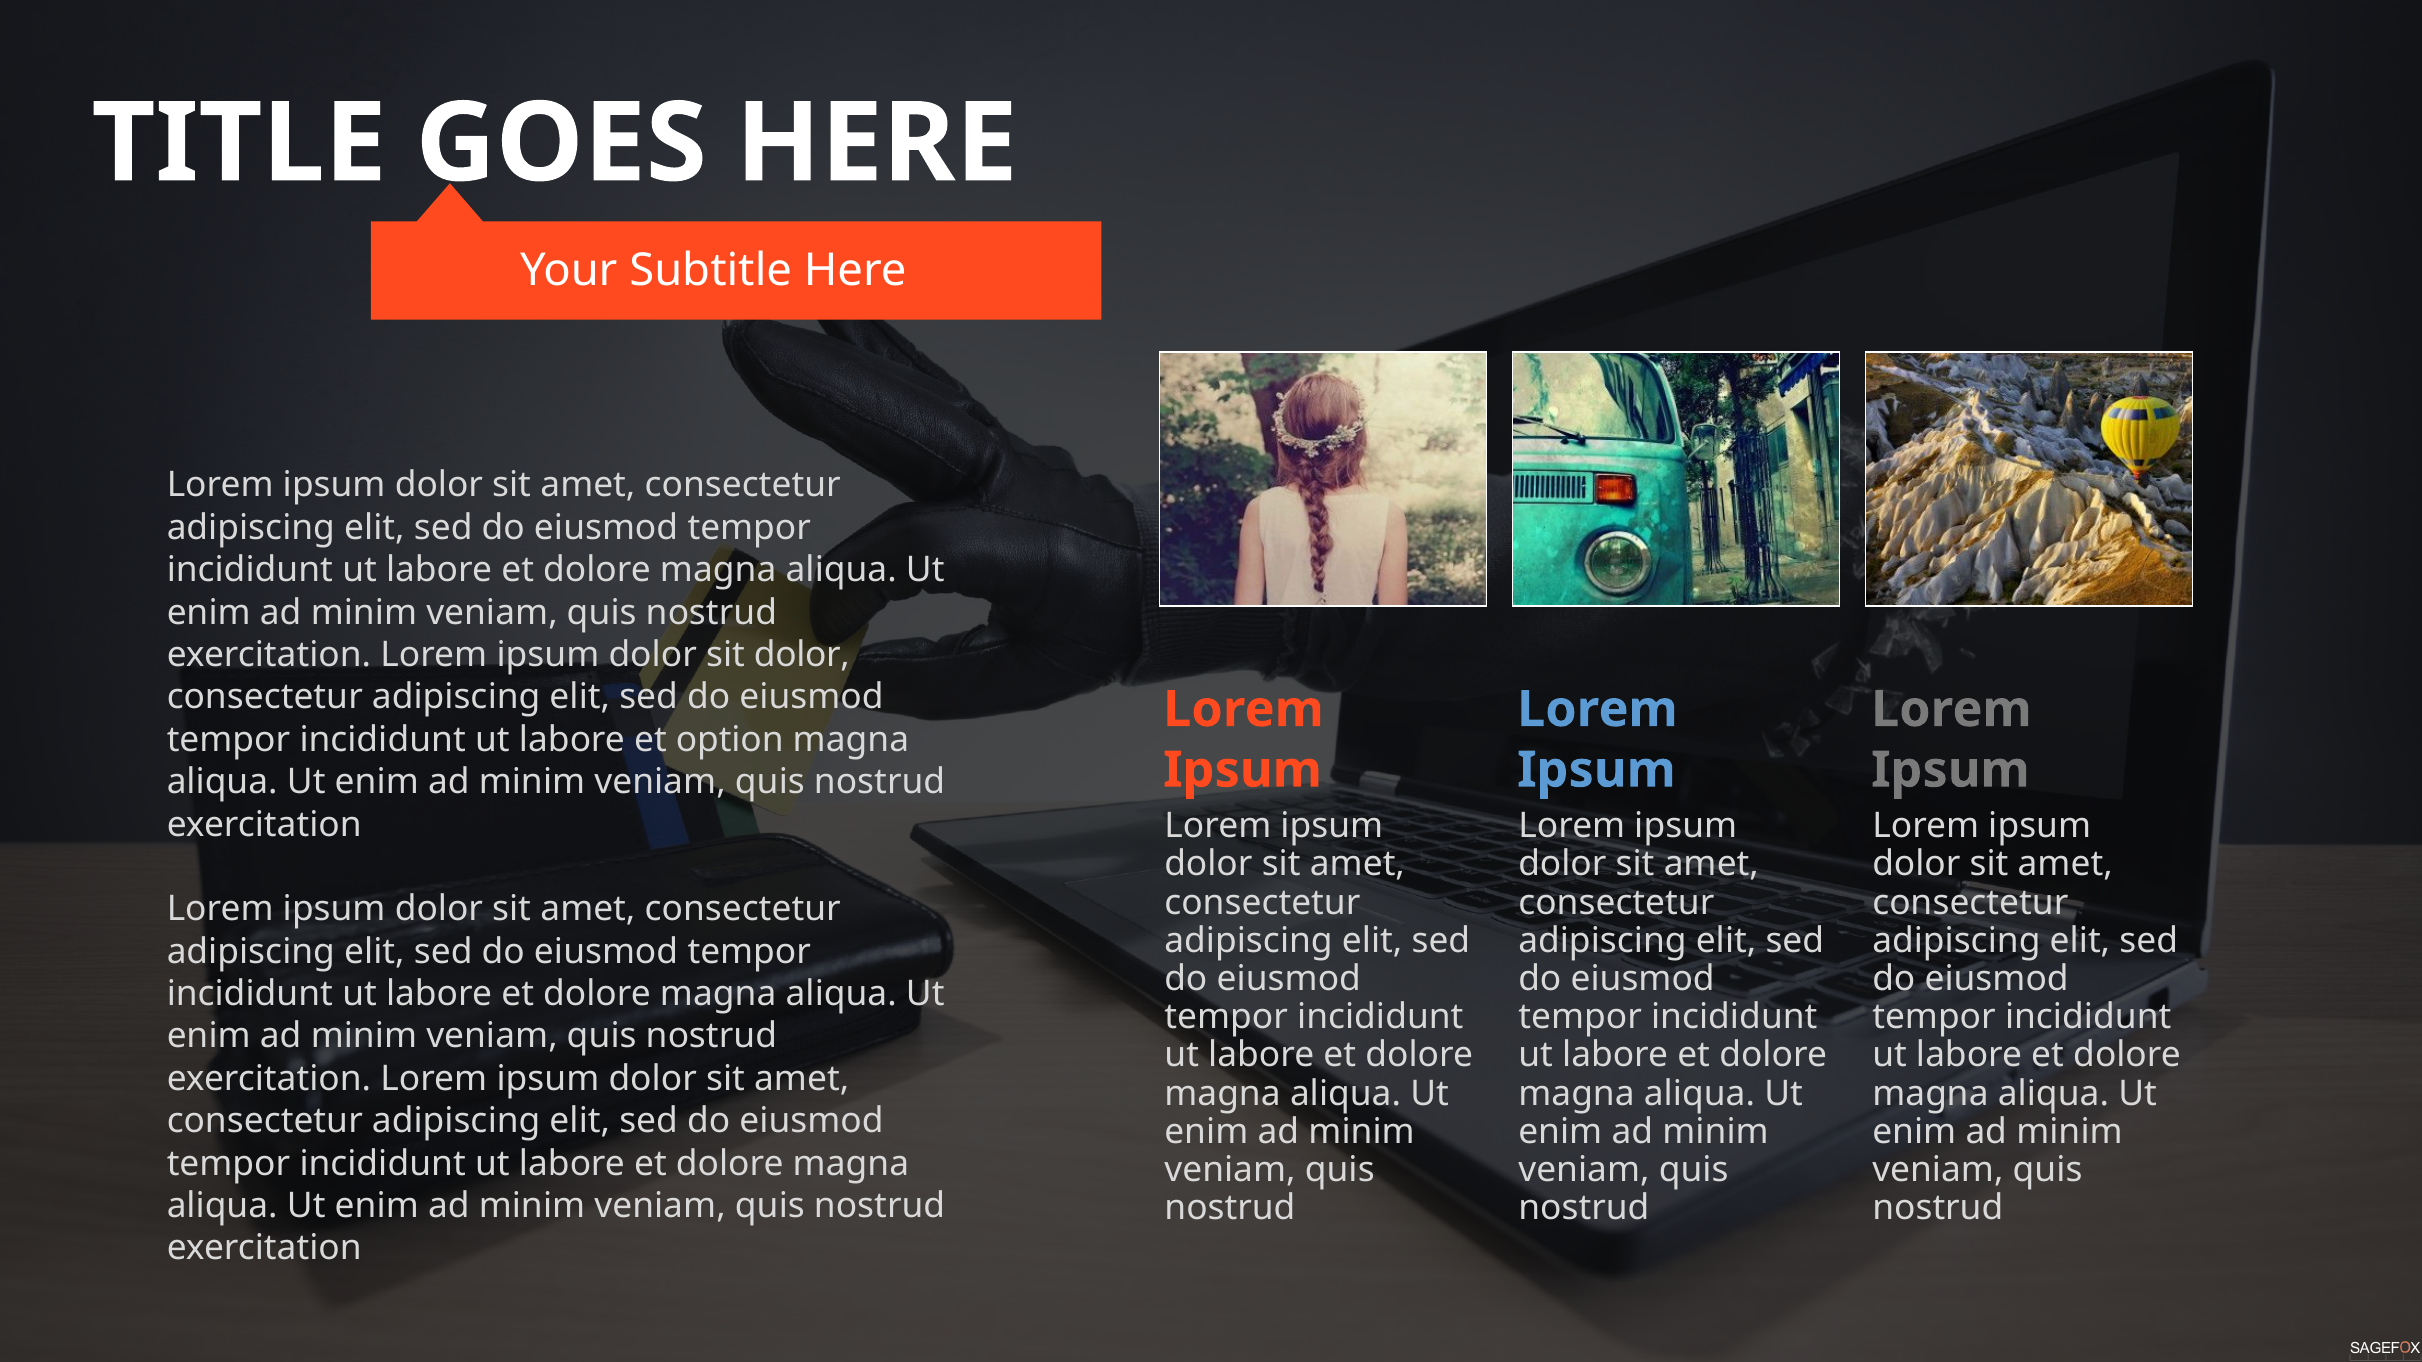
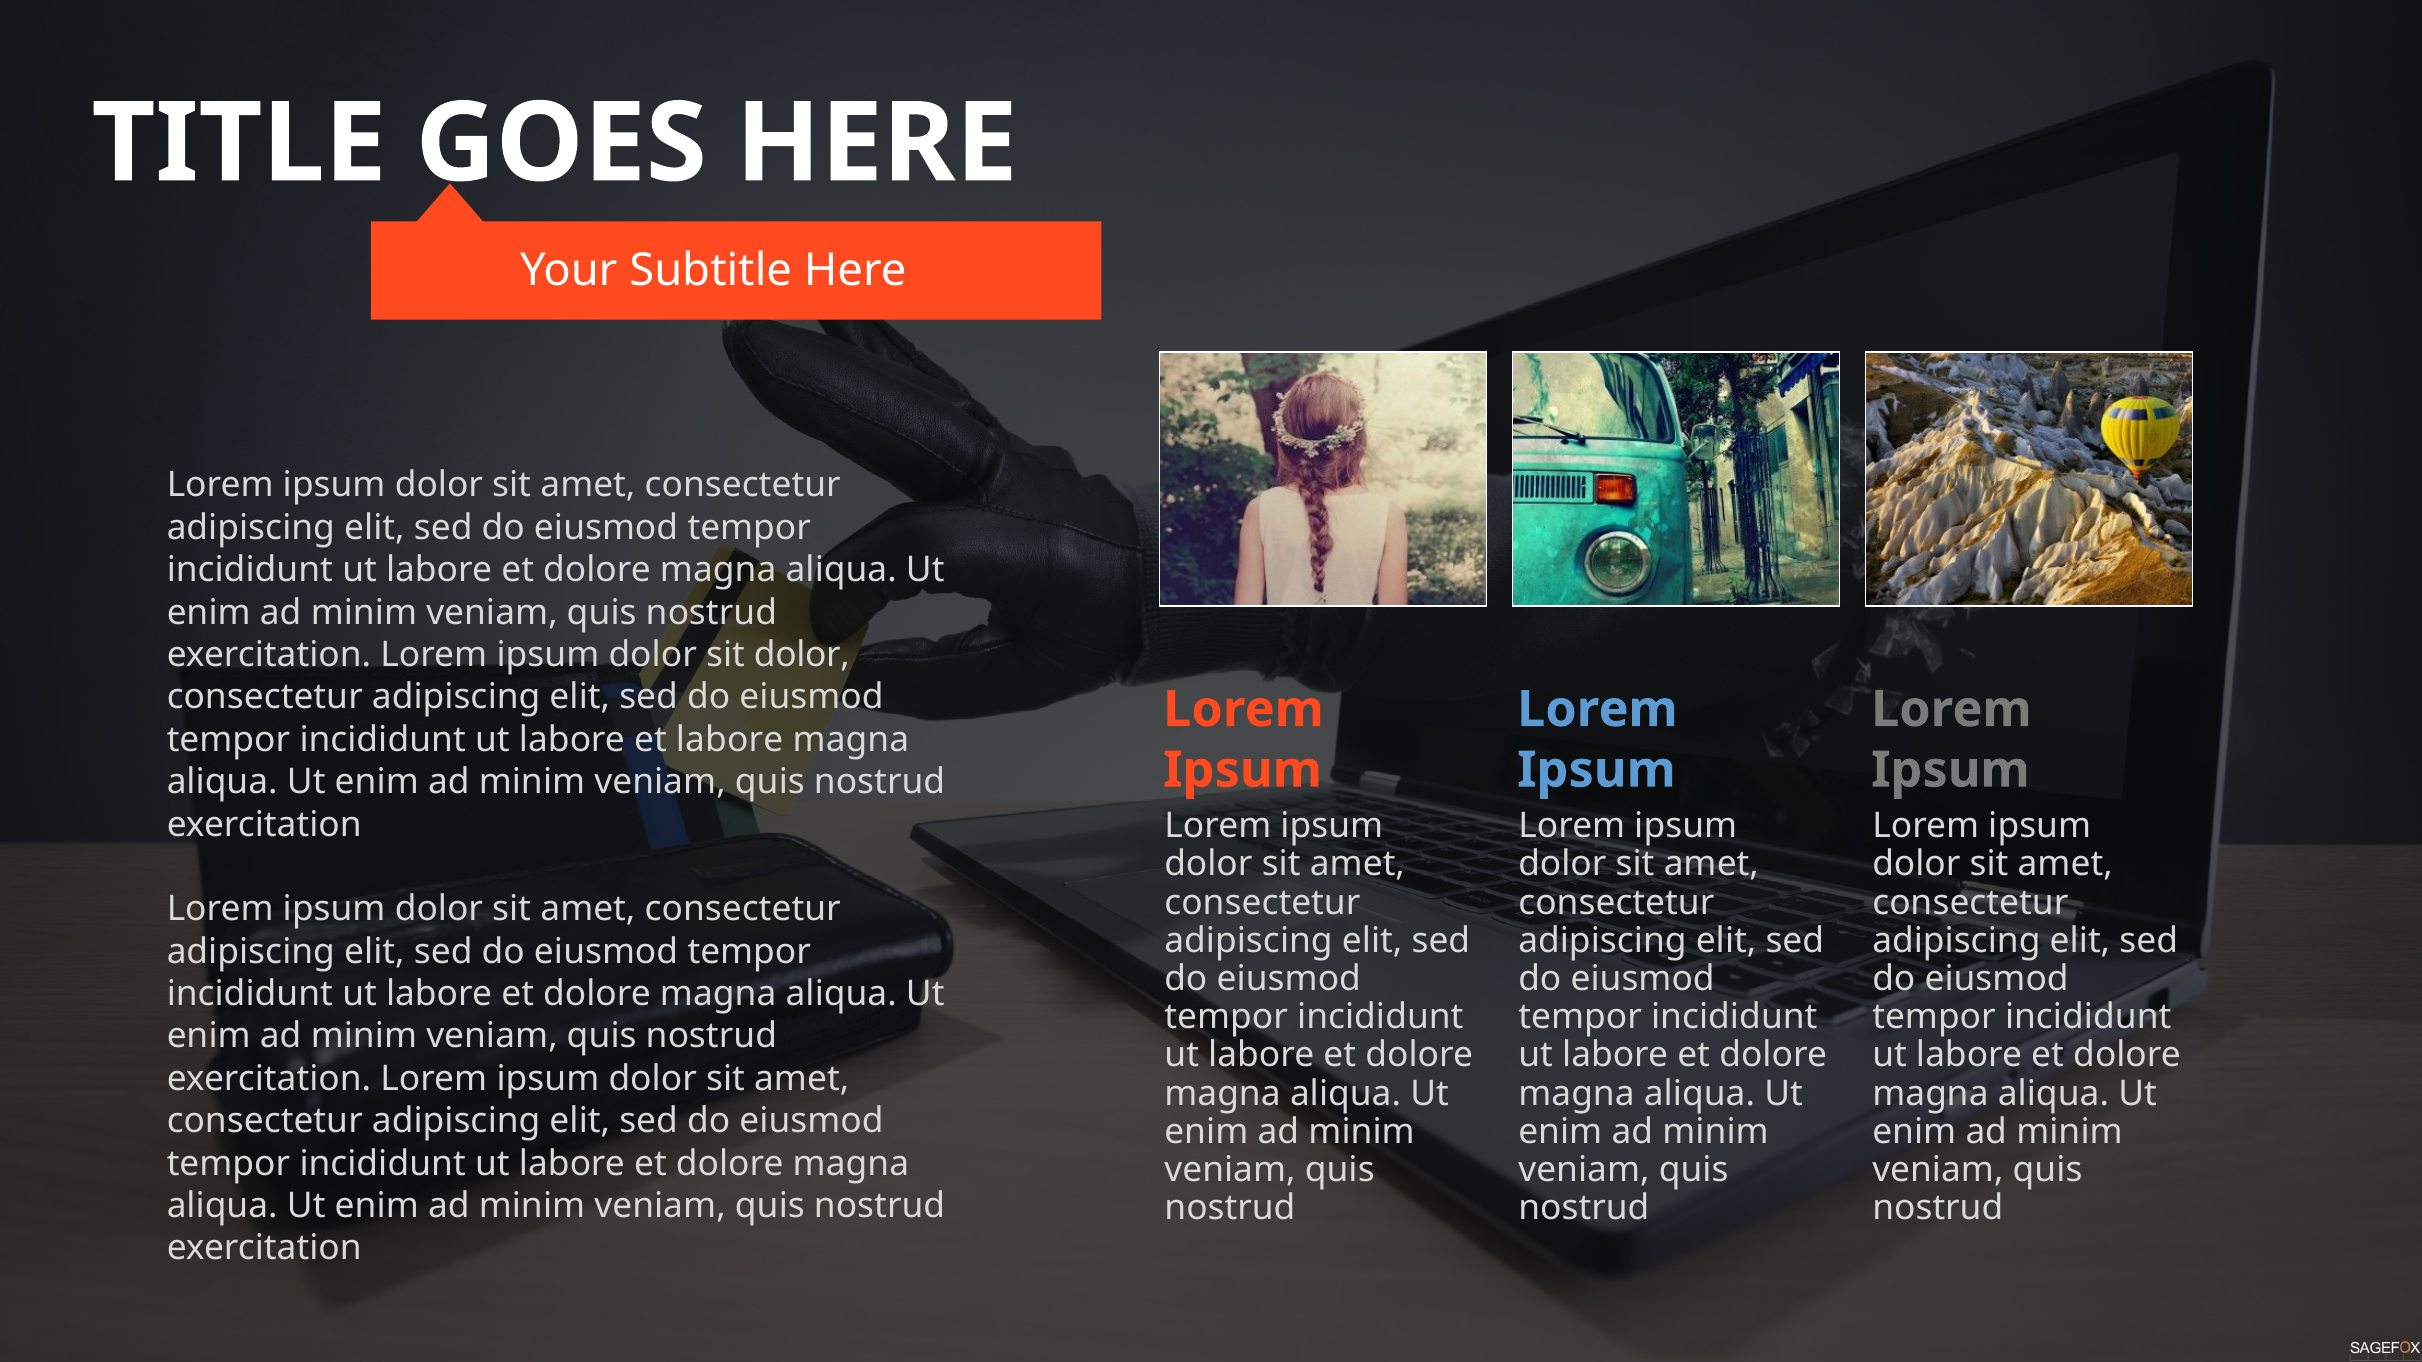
et option: option -> labore (730, 740)
